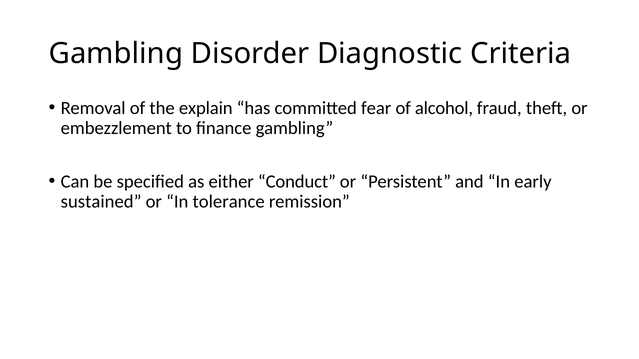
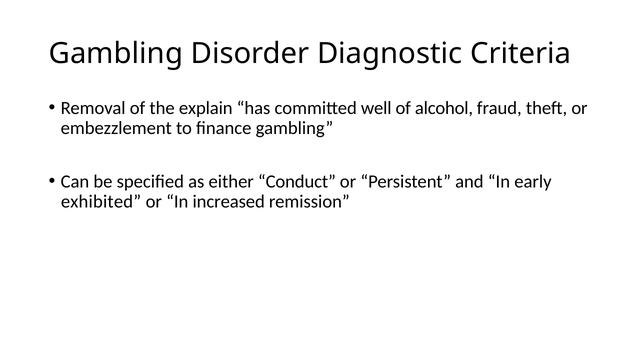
fear: fear -> well (376, 108)
sustained: sustained -> exhibited (101, 202)
tolerance: tolerance -> increased (229, 202)
